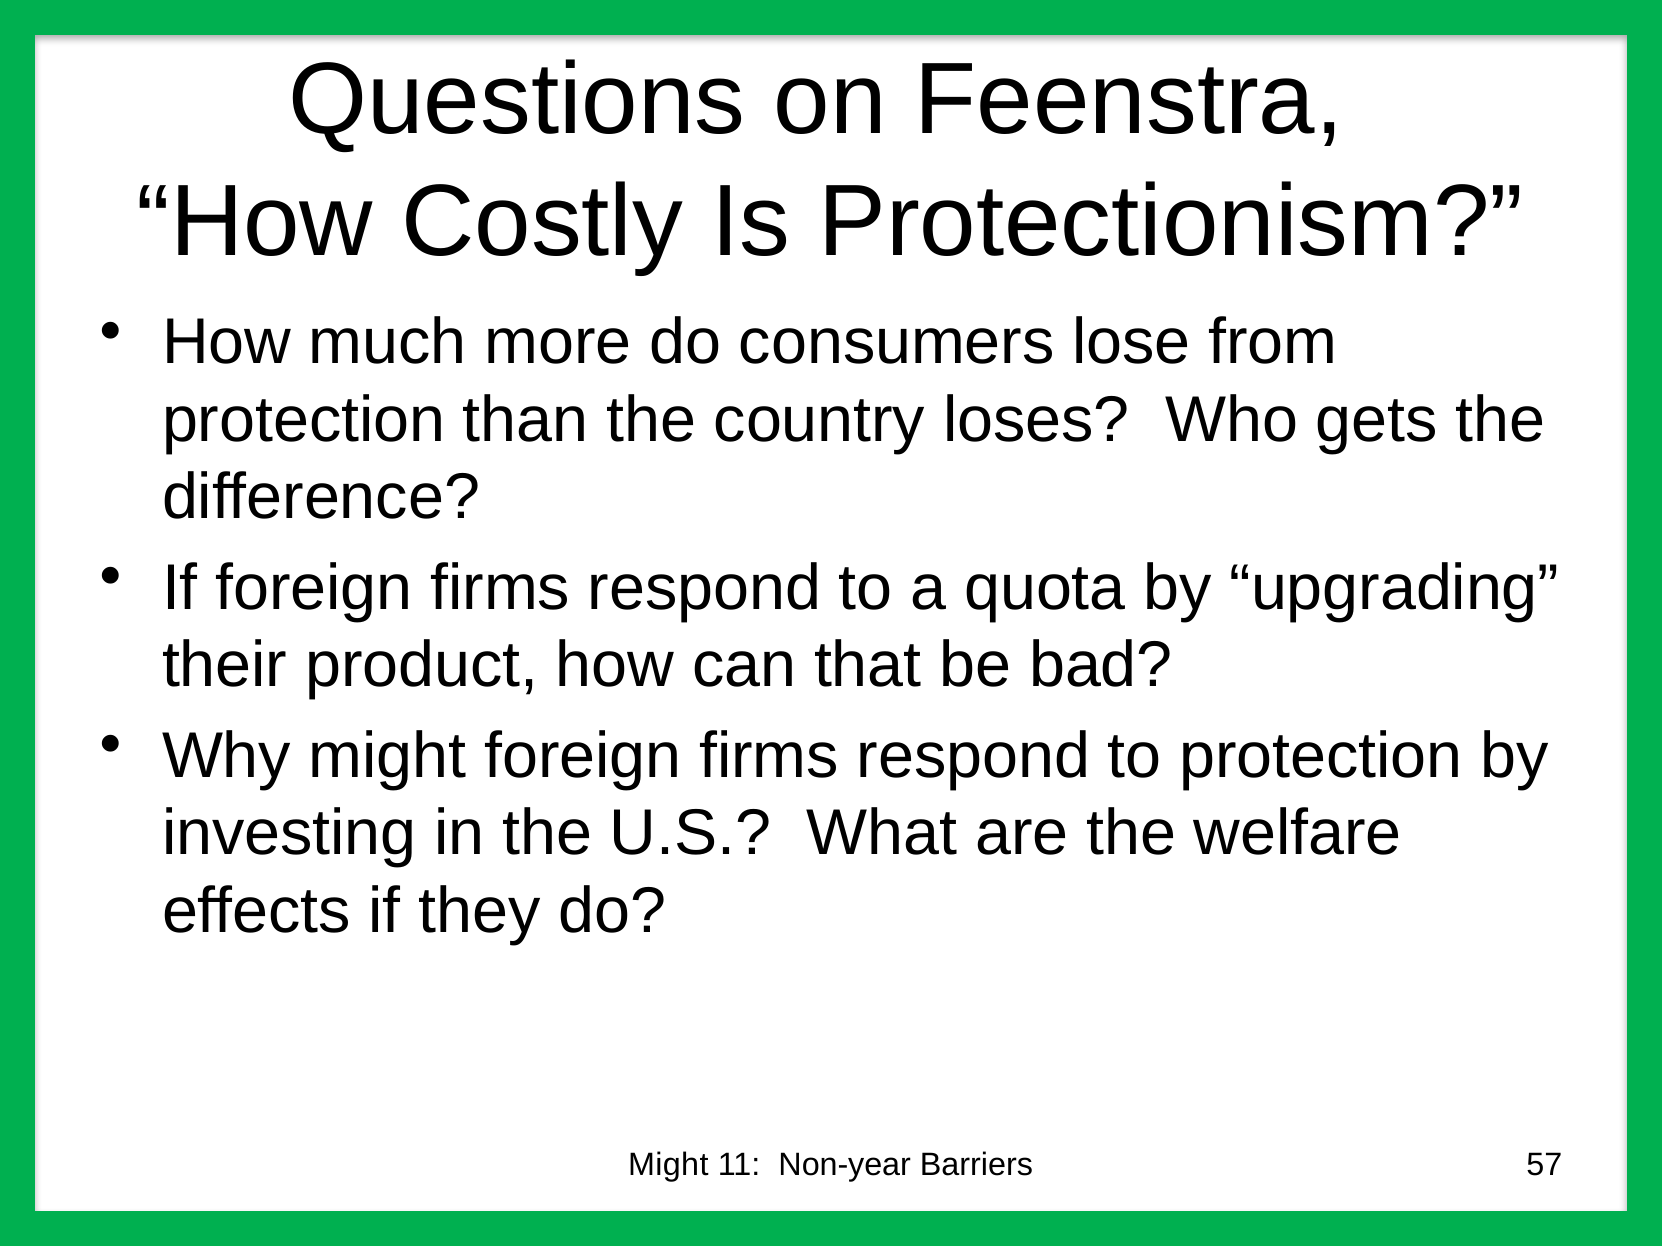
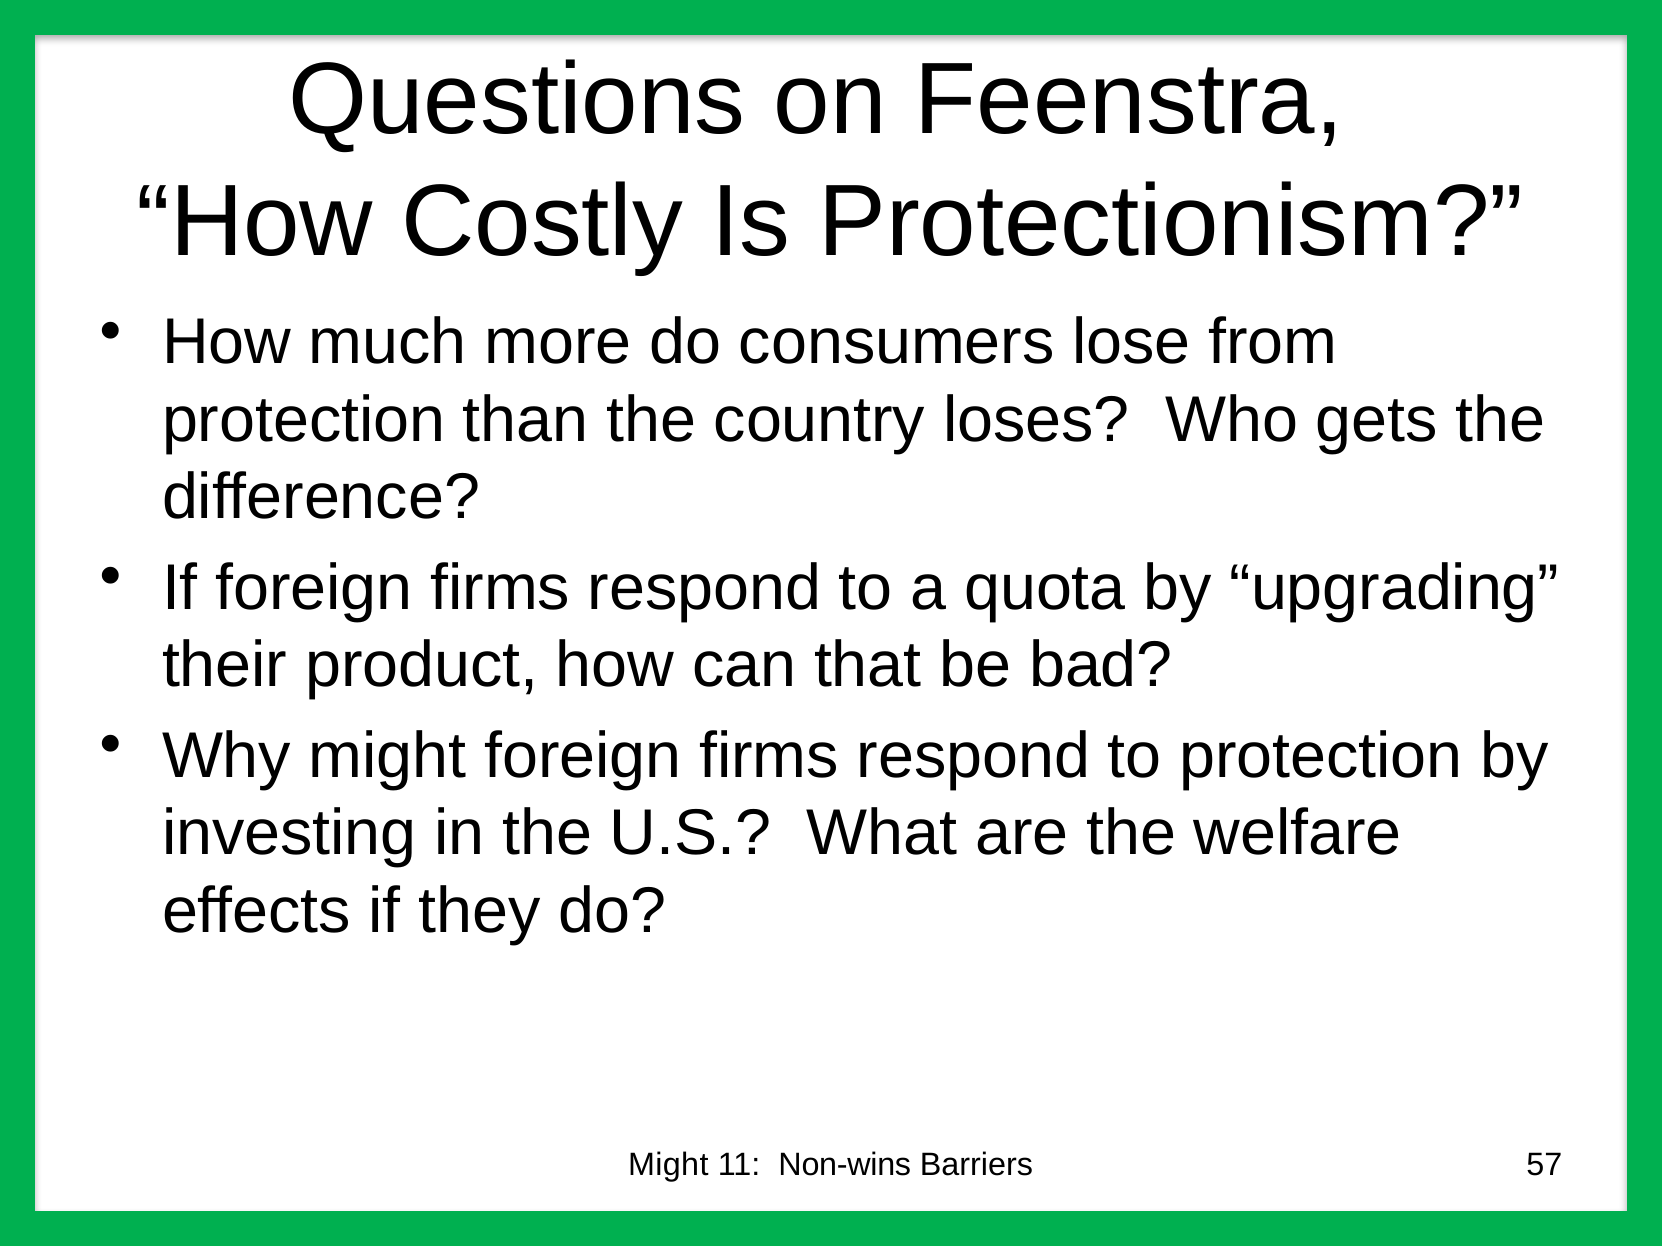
Non-year: Non-year -> Non-wins (845, 1165)
